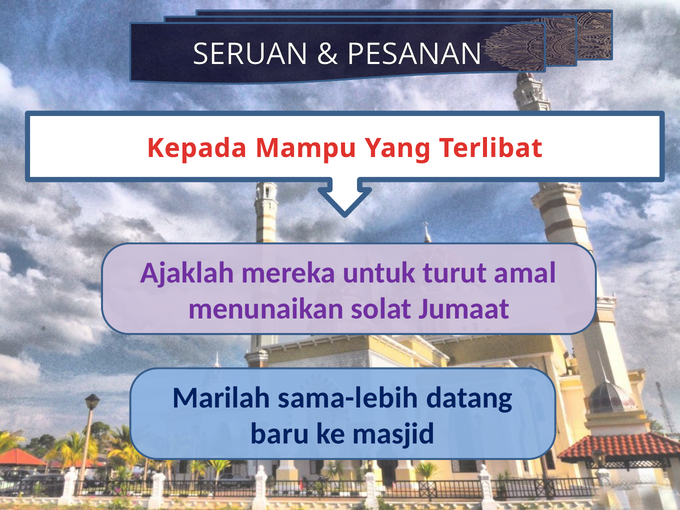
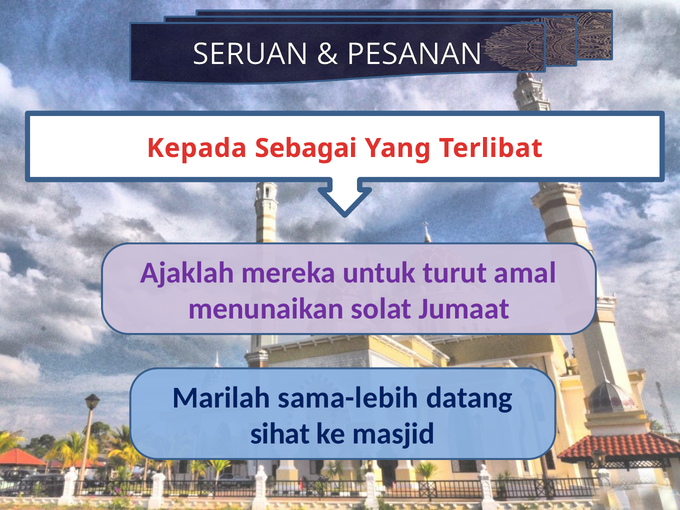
Mampu: Mampu -> Sebagai (306, 148)
baru: baru -> sihat (280, 434)
